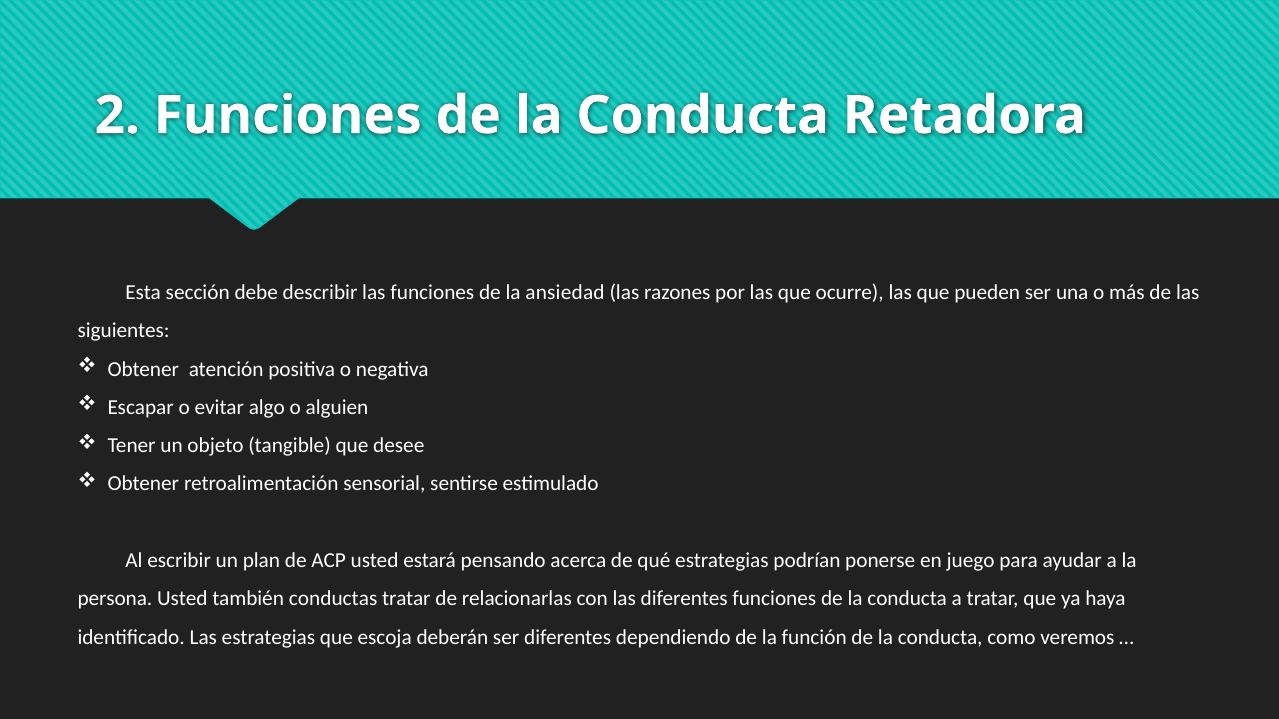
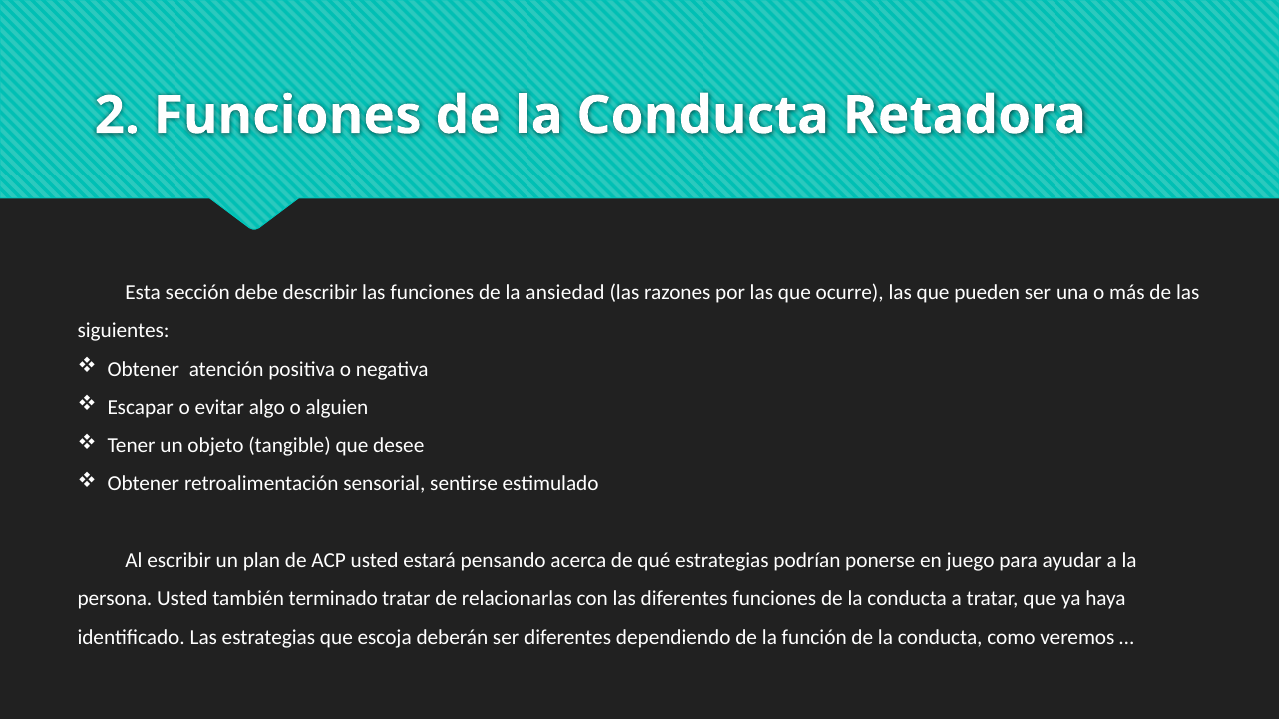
conductas: conductas -> terminado (333, 599)
